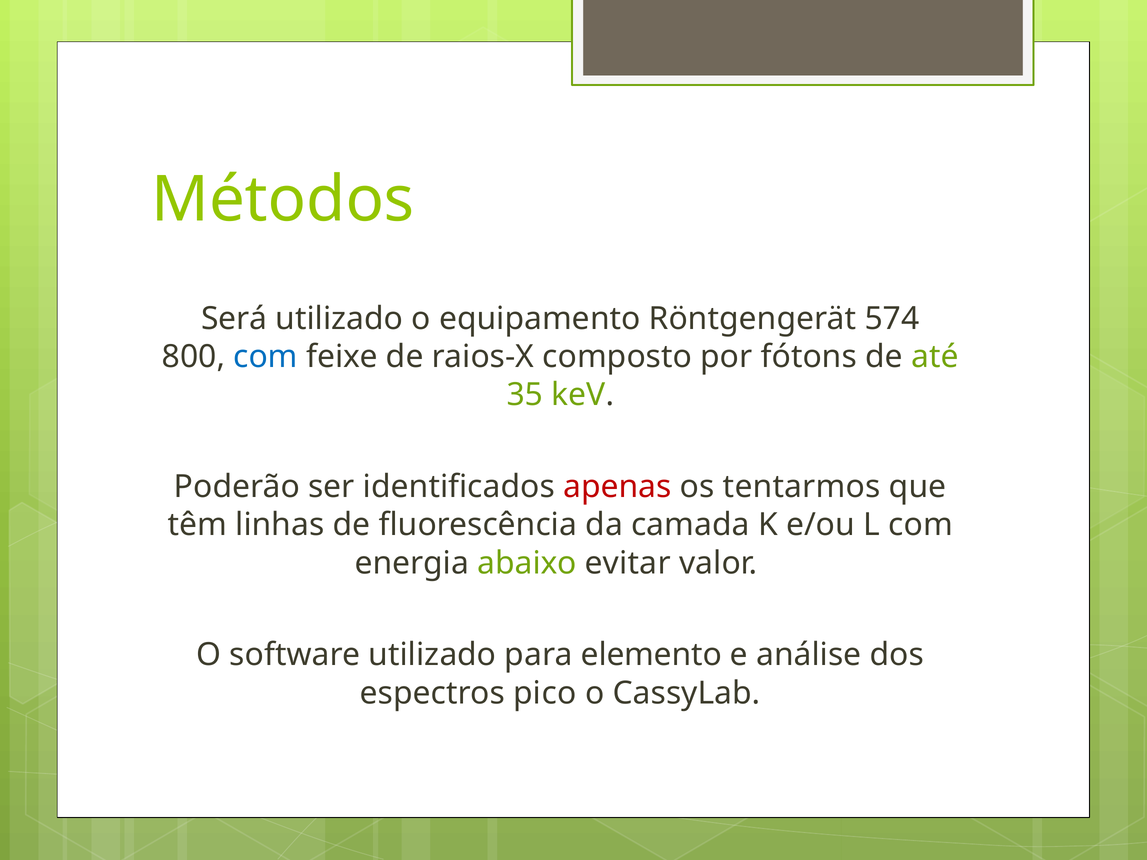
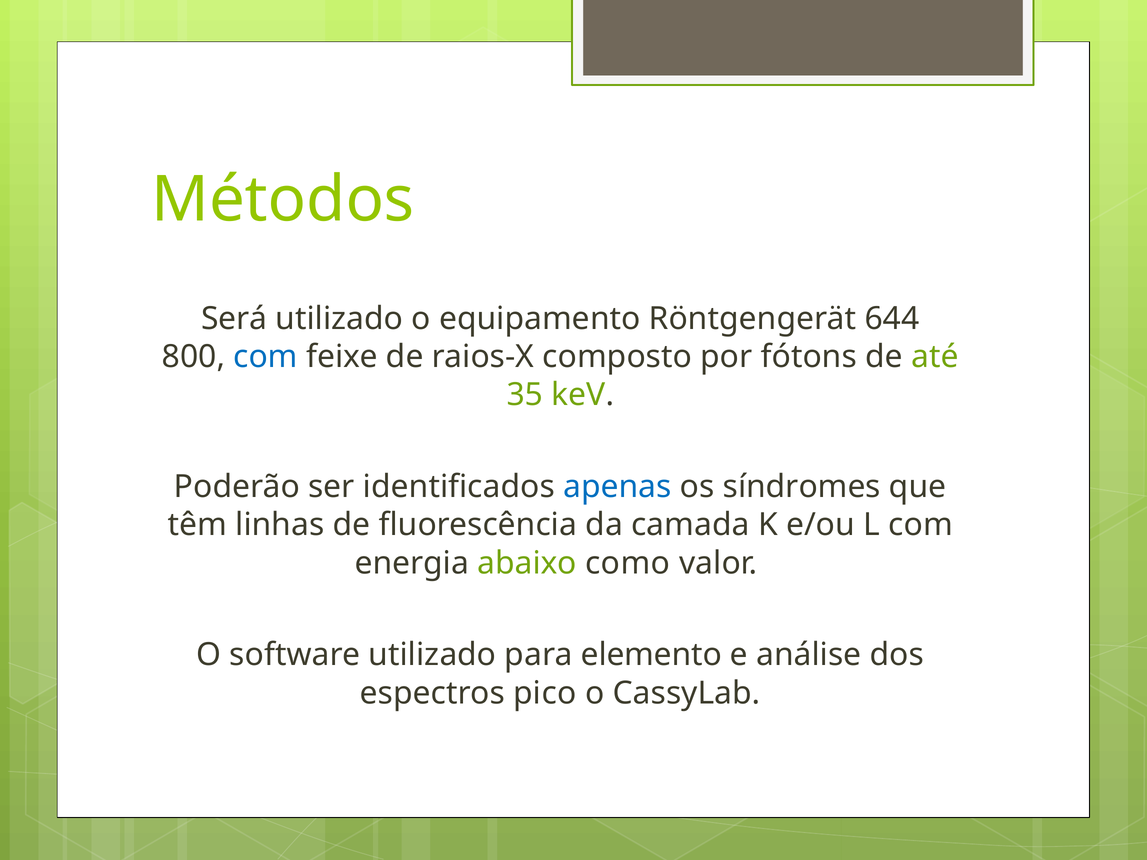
574: 574 -> 644 (892, 319)
apenas colour: red -> blue (617, 487)
tentarmos: tentarmos -> síndromes (802, 487)
evitar: evitar -> como (628, 563)
